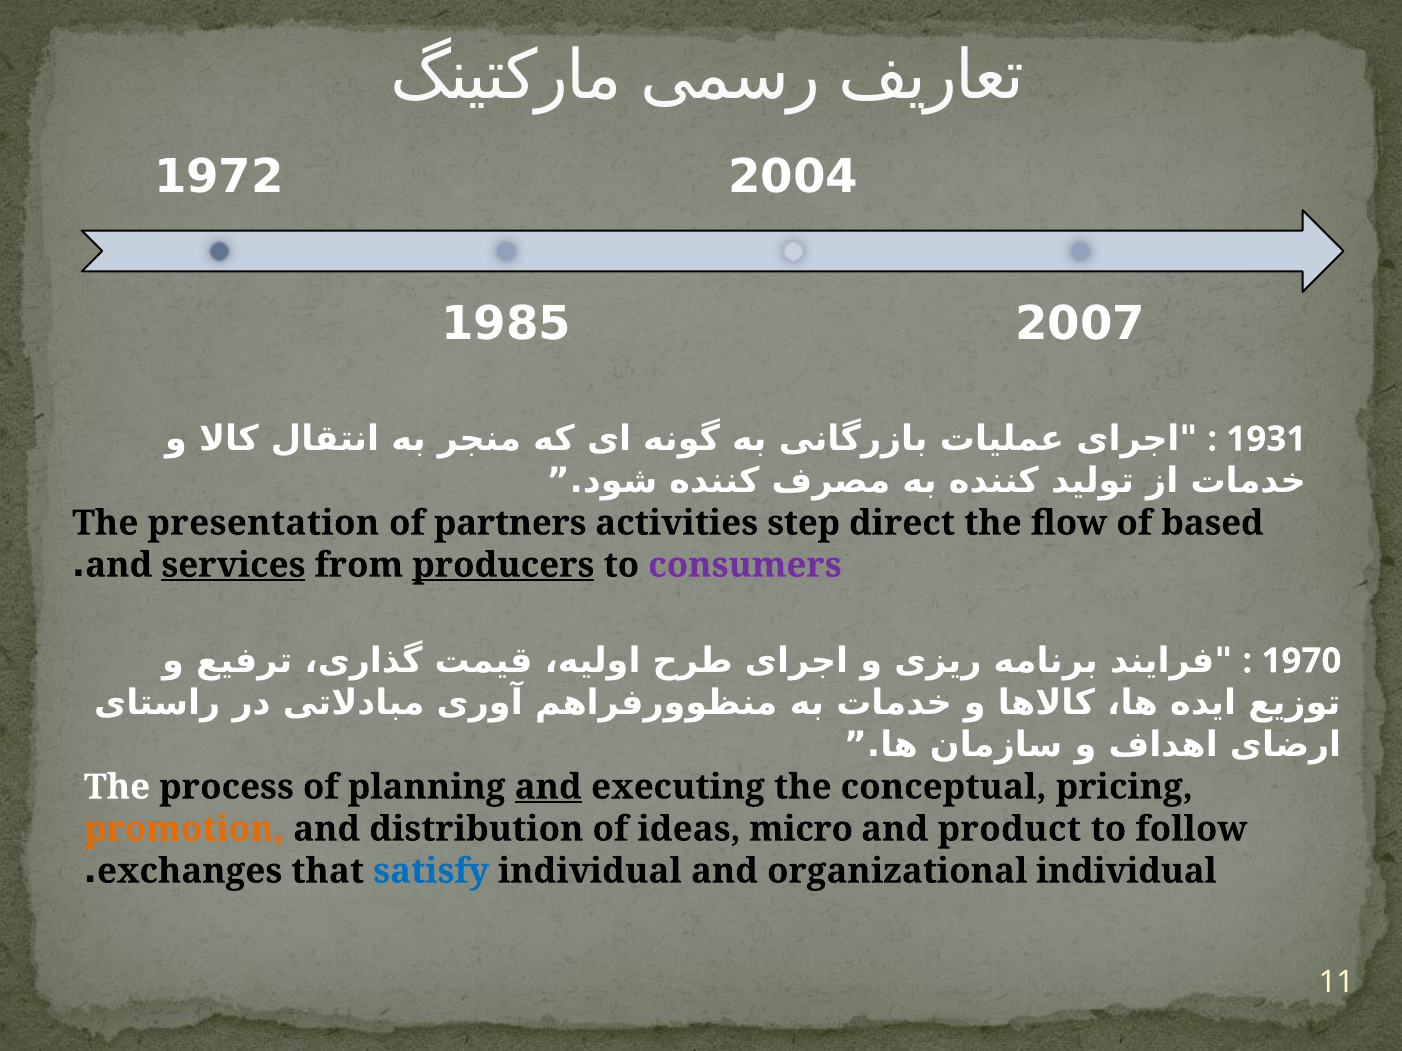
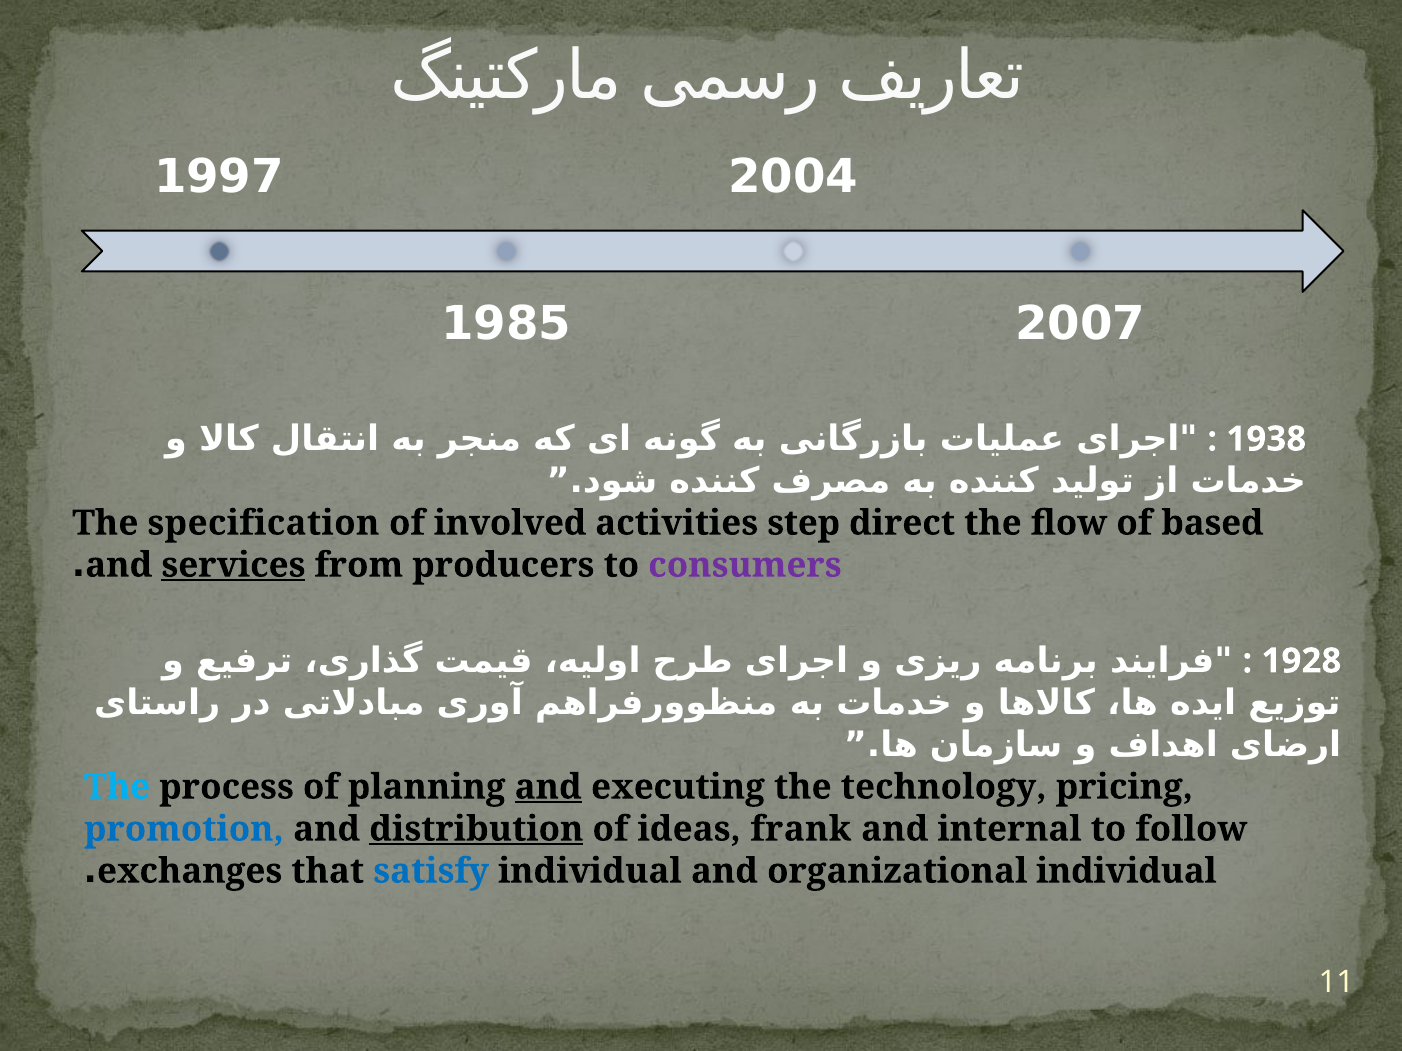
1972: 1972 -> 1997 (219, 177)
1931: 1931 -> 1938 (1266, 439)
presentation: presentation -> specification (263, 523)
partners: partners -> involved (510, 523)
producers underline: present -> none (503, 565)
1970: 1970 -> 1928 (1301, 661)
The colour: white -> light blue (117, 787)
conceptual: conceptual -> technology (944, 787)
promotion colour: orange -> blue (184, 829)
distribution underline: none -> present (476, 829)
micro: micro -> frank (801, 829)
product: product -> internal (1010, 829)
